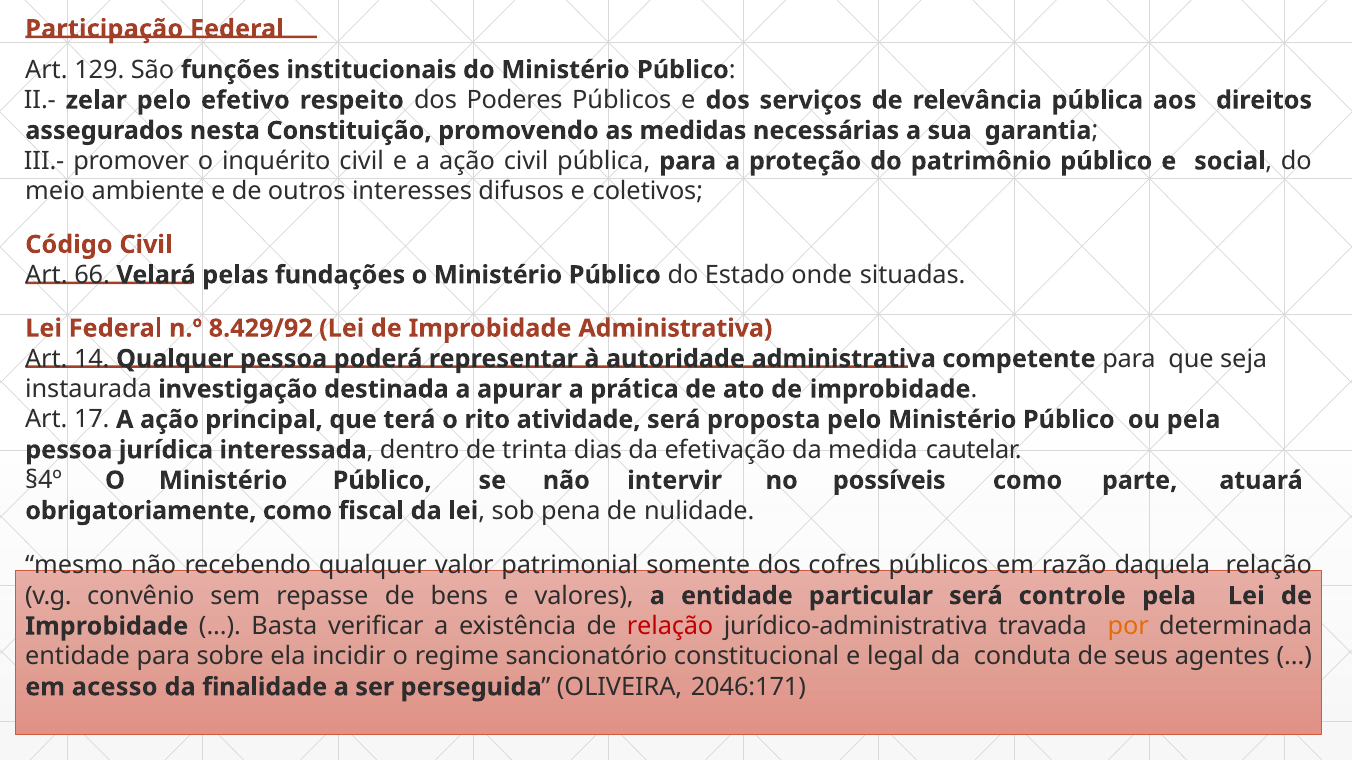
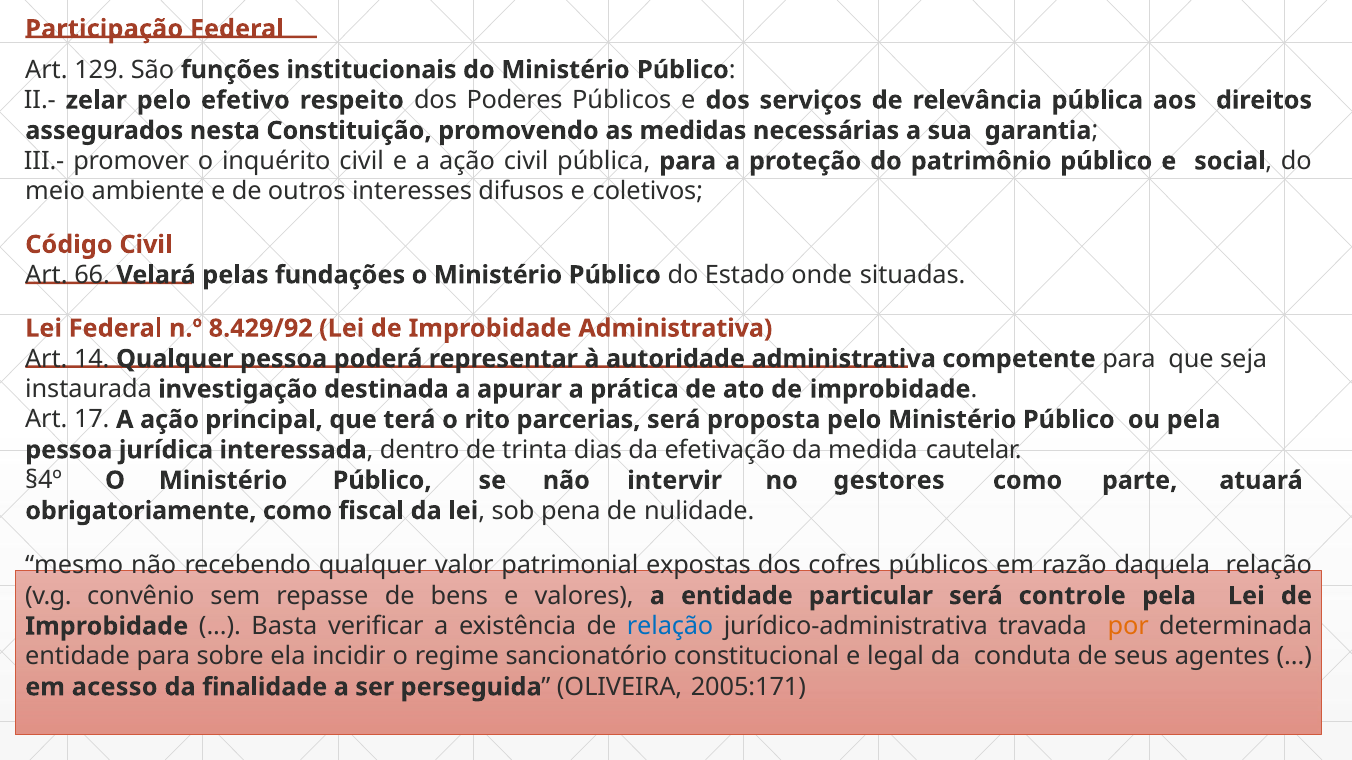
atividade: atividade -> parcerias (578, 420)
possíveis: possíveis -> gestores (889, 481)
somente: somente -> expostas (698, 566)
relação colour: red -> blue (670, 627)
2046:171: 2046:171 -> 2005:171 (748, 687)
